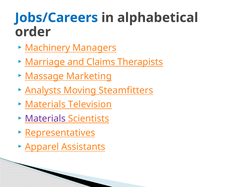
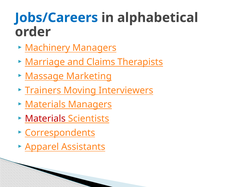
Analysts: Analysts -> Trainers (43, 90)
Steamfitters: Steamfitters -> Interviewers (126, 90)
Materials Television: Television -> Managers (90, 104)
Materials colour: purple -> red (45, 118)
Representatives: Representatives -> Correspondents (60, 133)
